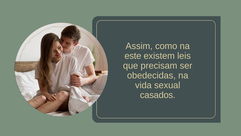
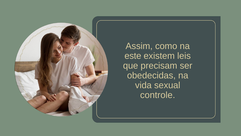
casados: casados -> controle (158, 95)
